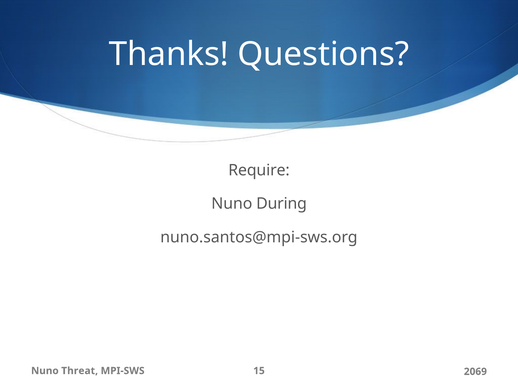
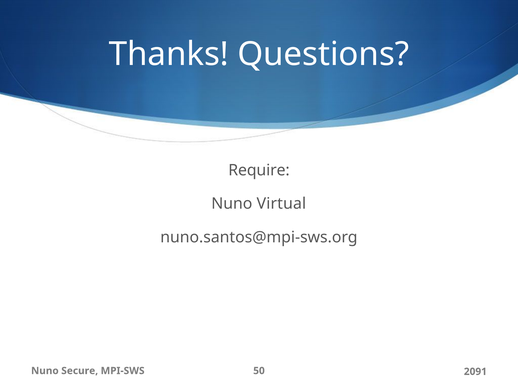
During: During -> Virtual (281, 204)
Threat: Threat -> Secure (80, 370)
15: 15 -> 50 (259, 370)
2069: 2069 -> 2091 (475, 371)
